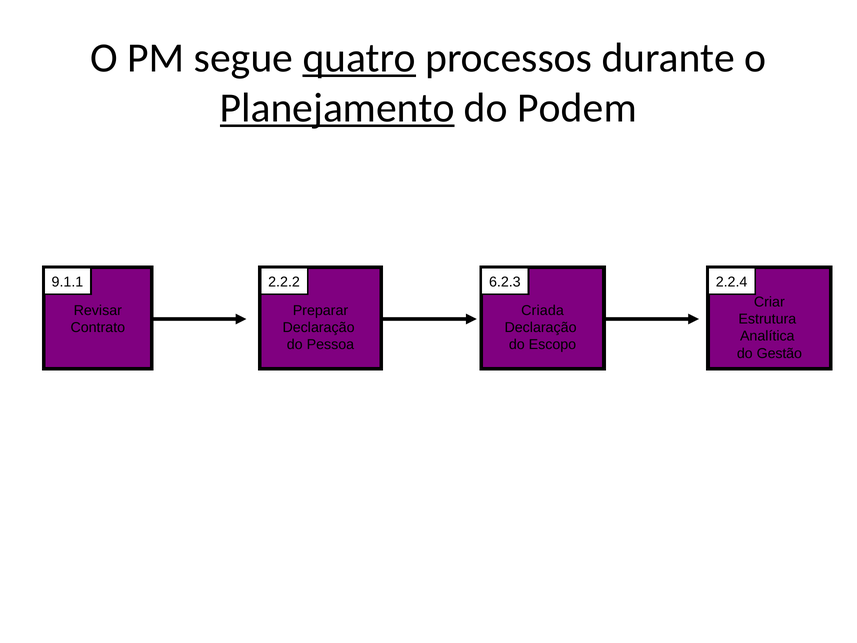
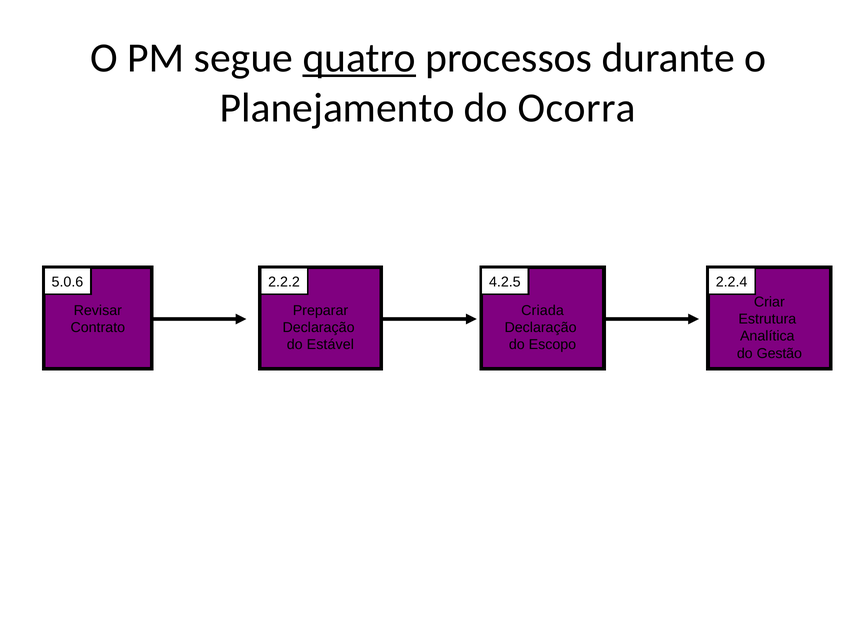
Planejamento underline: present -> none (337, 108)
Podem: Podem -> Ocorra (577, 108)
9.1.1: 9.1.1 -> 5.0.6 (67, 282)
6.2.3: 6.2.3 -> 4.2.5 (505, 282)
Pessoa: Pessoa -> Estável (330, 345)
